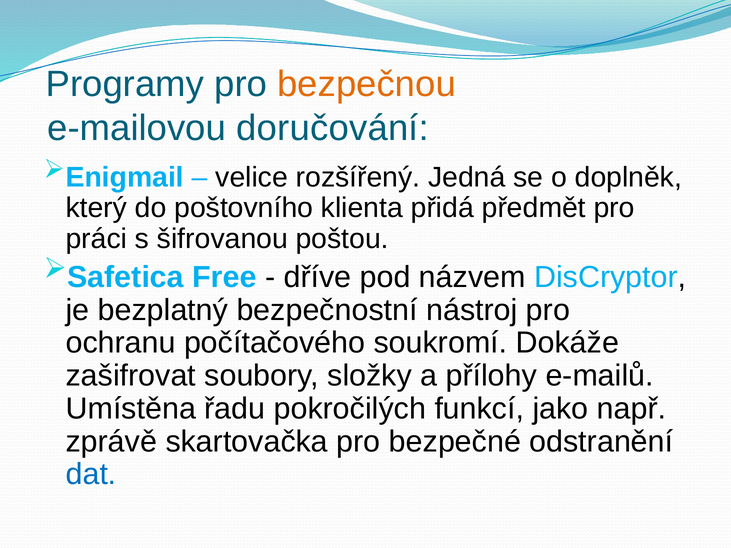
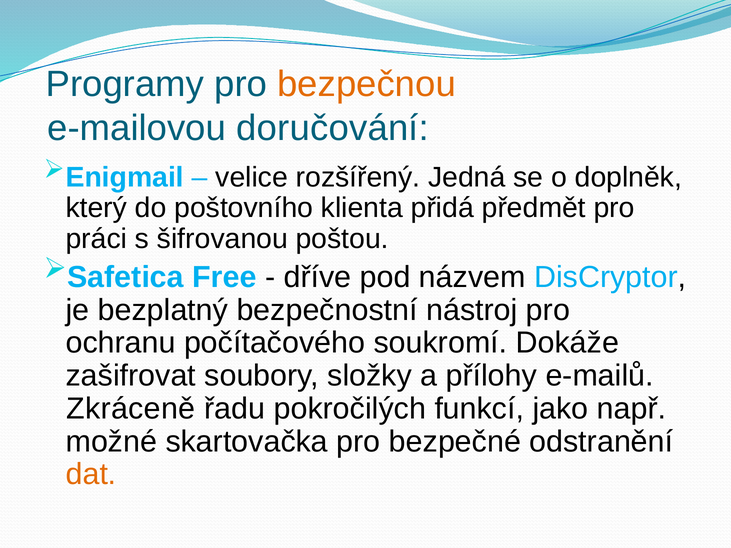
Umístěna: Umístěna -> Zkráceně (131, 409)
zprávě: zprávě -> možné (111, 442)
dat colour: blue -> orange (91, 475)
